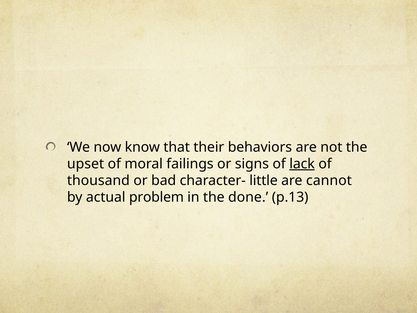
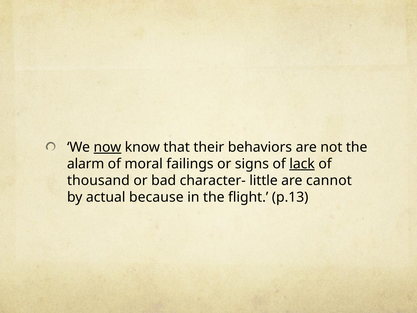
now underline: none -> present (107, 147)
upset: upset -> alarm (86, 164)
problem: problem -> because (156, 197)
done: done -> flight (248, 197)
